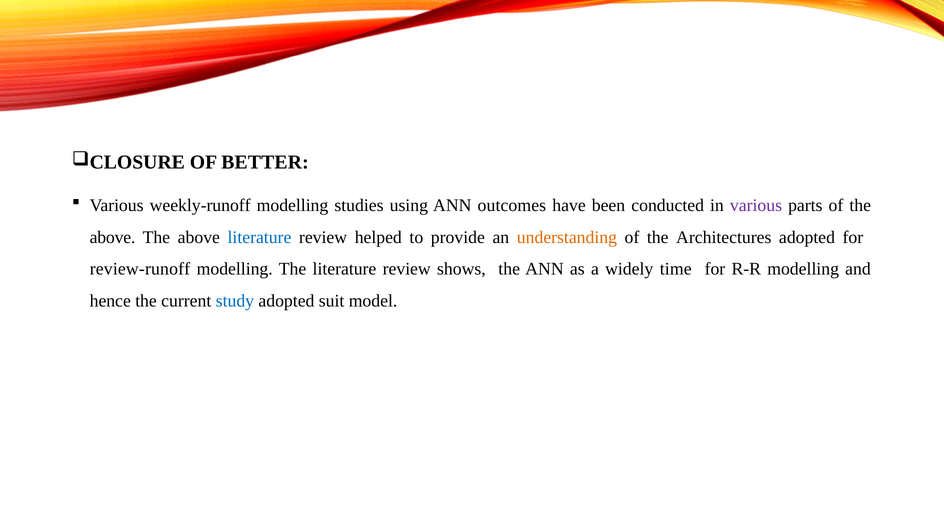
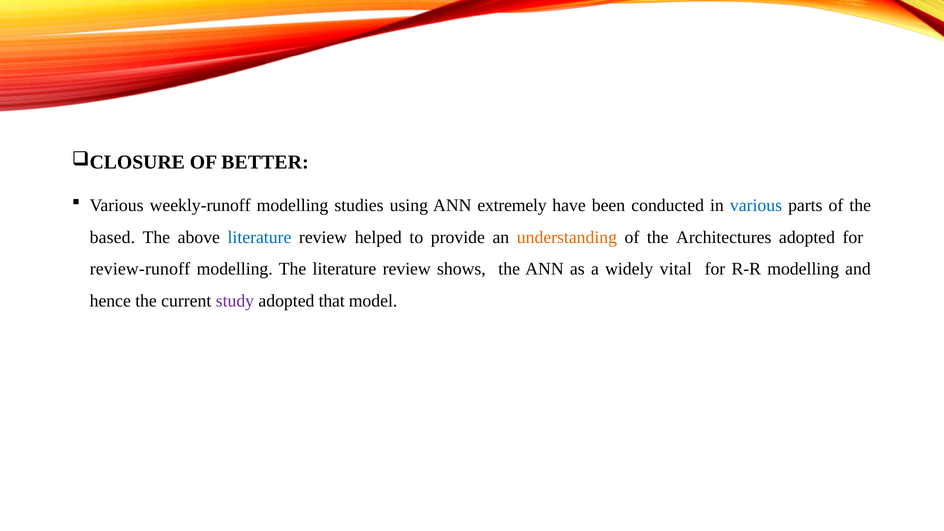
outcomes: outcomes -> extremely (512, 205)
various colour: purple -> blue (756, 205)
above: above -> based (112, 237)
time: time -> vital (676, 269)
study colour: blue -> purple (235, 301)
suit: suit -> that (332, 301)
